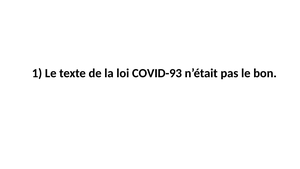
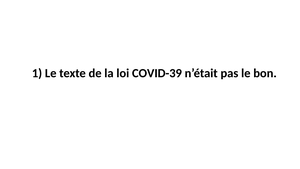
COVID-93: COVID-93 -> COVID-39 (157, 73)
